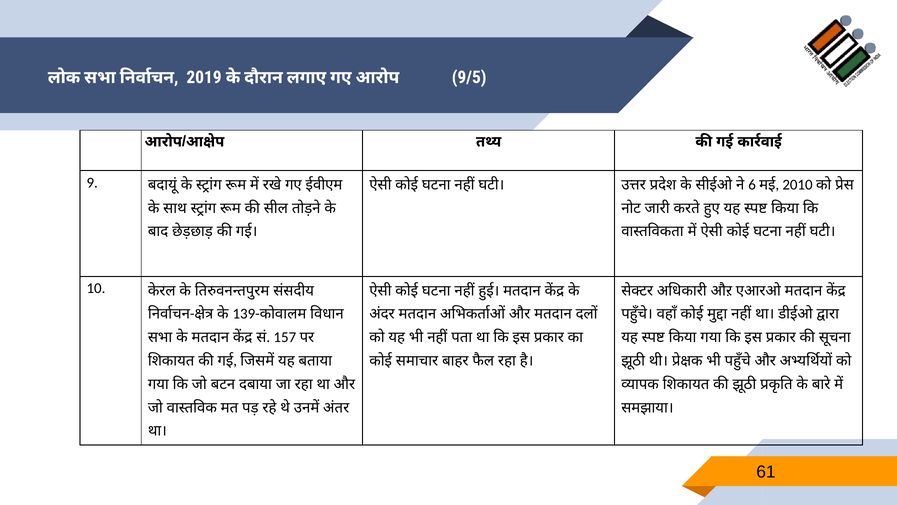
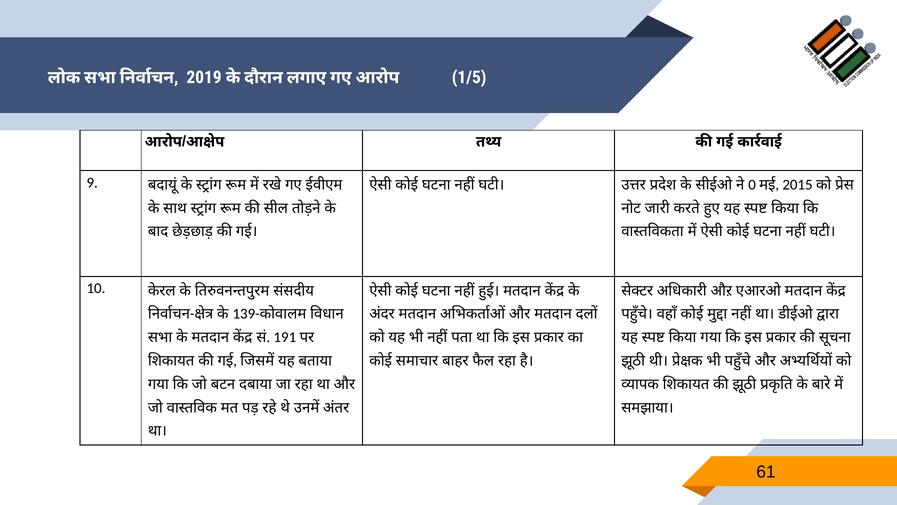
9/5: 9/5 -> 1/5 (469, 77)
6: 6 -> 0 (752, 185)
2010: 2010 -> 2015 (797, 185)
157: 157 -> 191 (285, 337)
